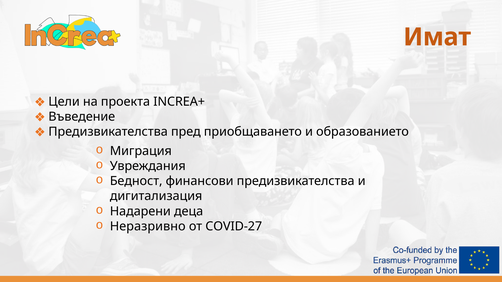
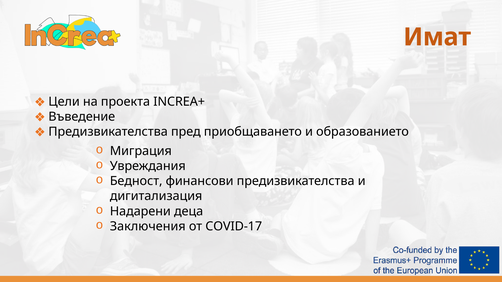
Неразривно: Неразривно -> Заключения (148, 227)
COVID-27: COVID-27 -> COVID-17 (234, 227)
